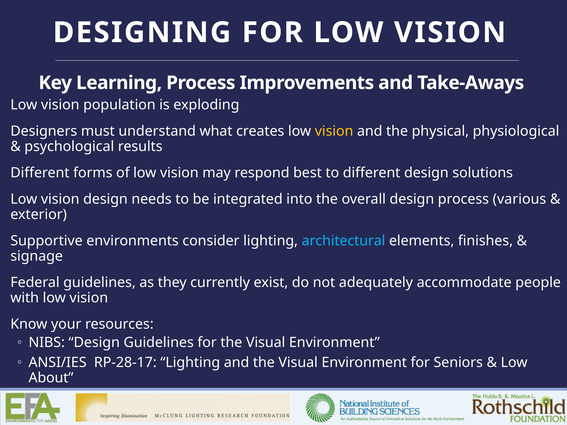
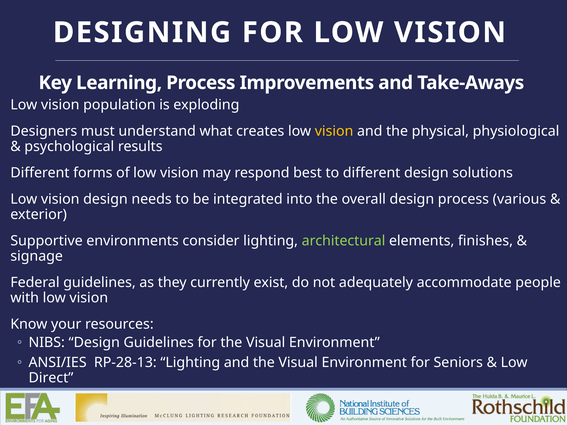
architectural colour: light blue -> light green (344, 241)
RP-28-17: RP-28-17 -> RP-28-13 (125, 363)
About: About -> Direct (51, 378)
